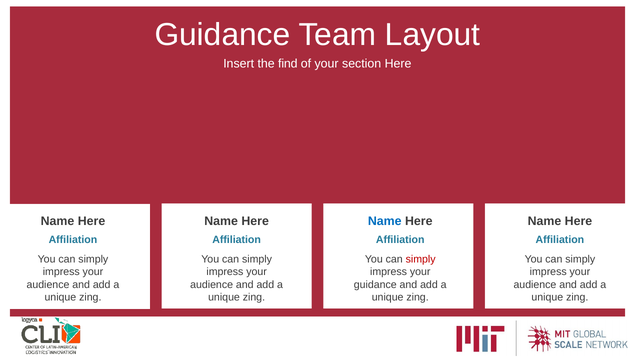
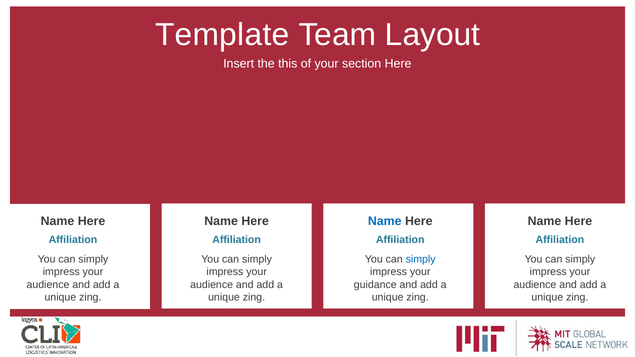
Guidance: Guidance -> Template (222, 35)
find: find -> this (288, 63)
simply colour: red -> blue (421, 259)
